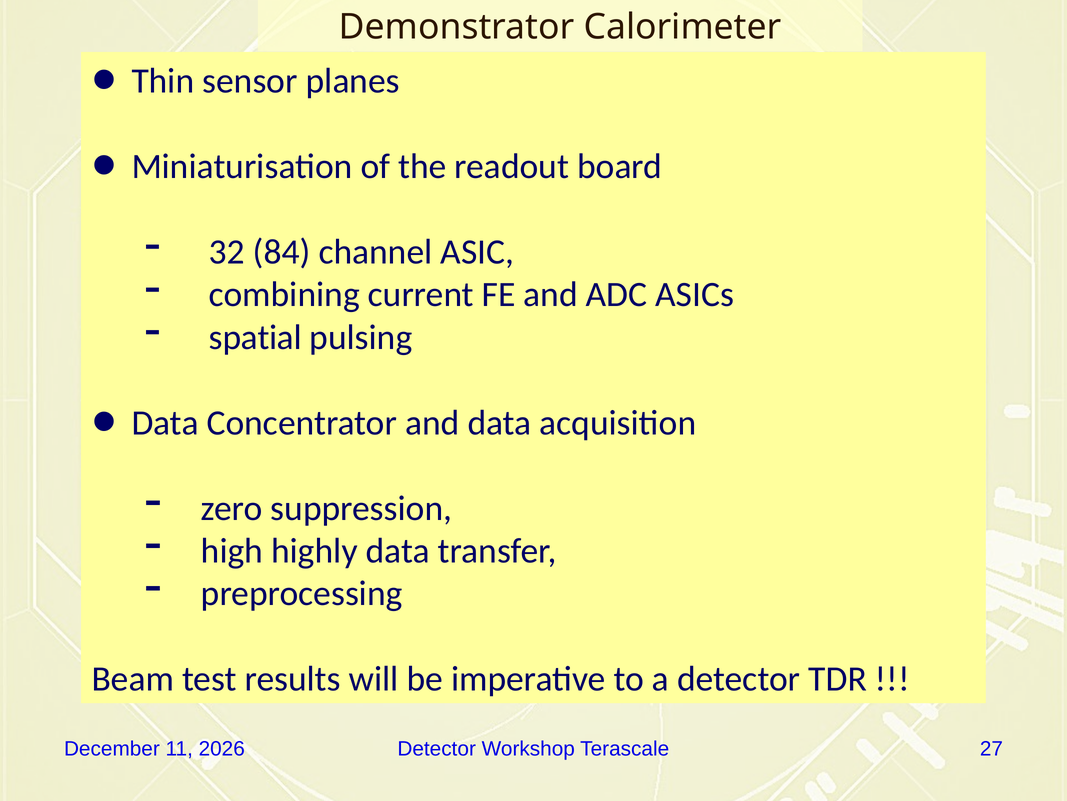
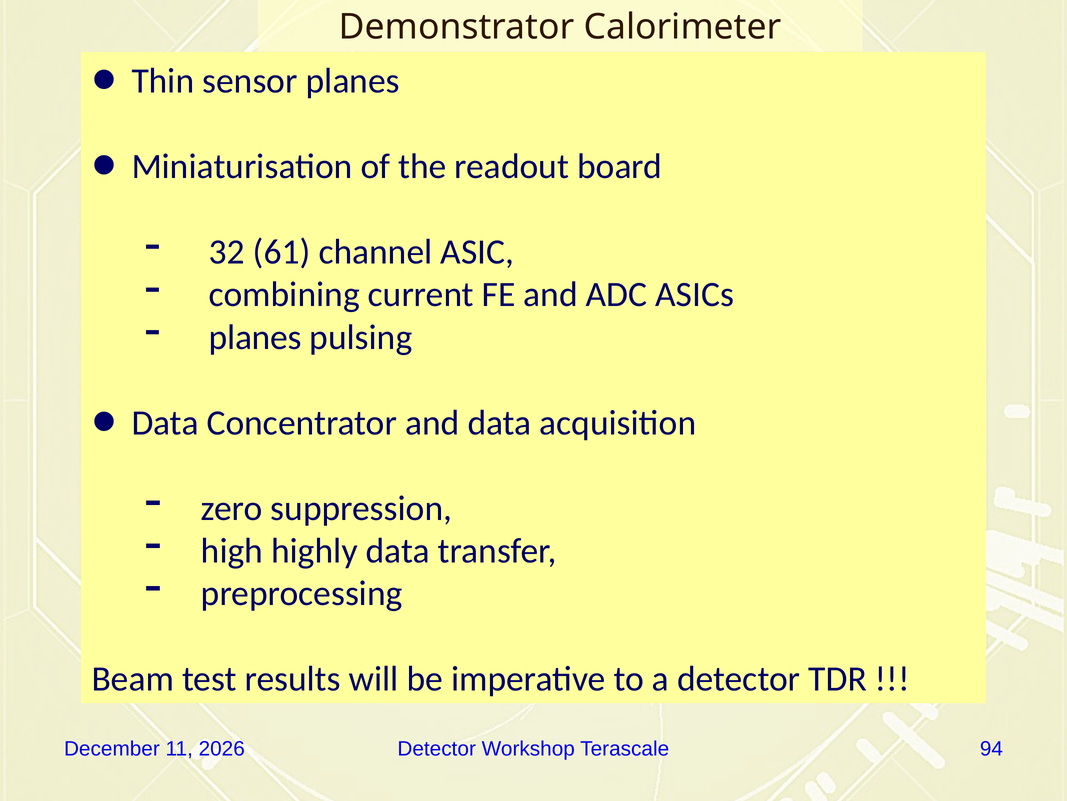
84: 84 -> 61 (282, 252)
spatial: spatial -> planes (255, 337)
27: 27 -> 94 (991, 748)
